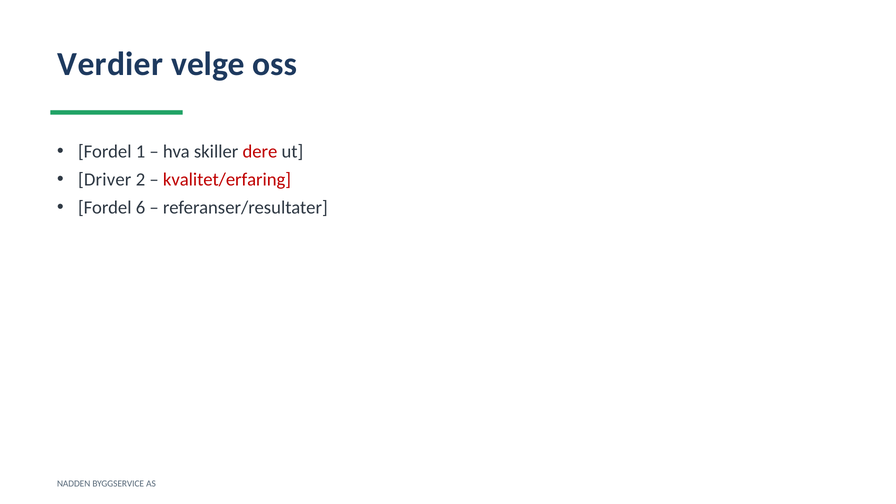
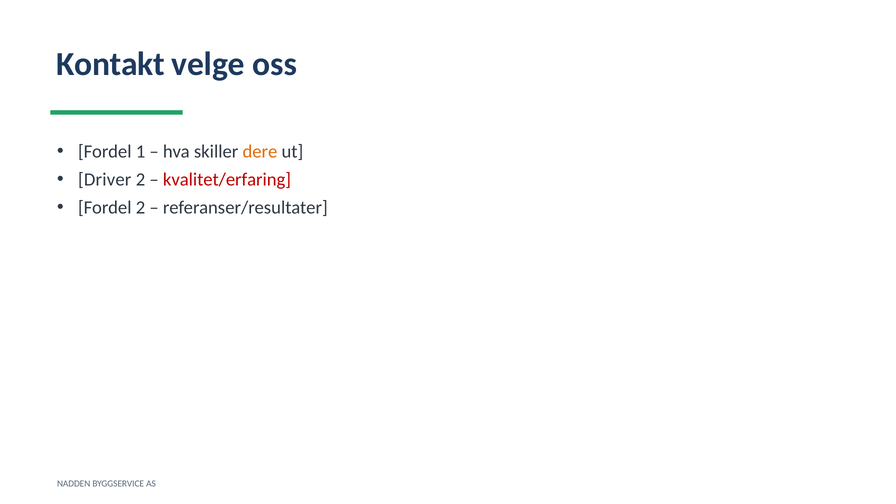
Verdier: Verdier -> Kontakt (111, 64)
dere colour: red -> orange (260, 152)
Fordel 6: 6 -> 2 (141, 208)
